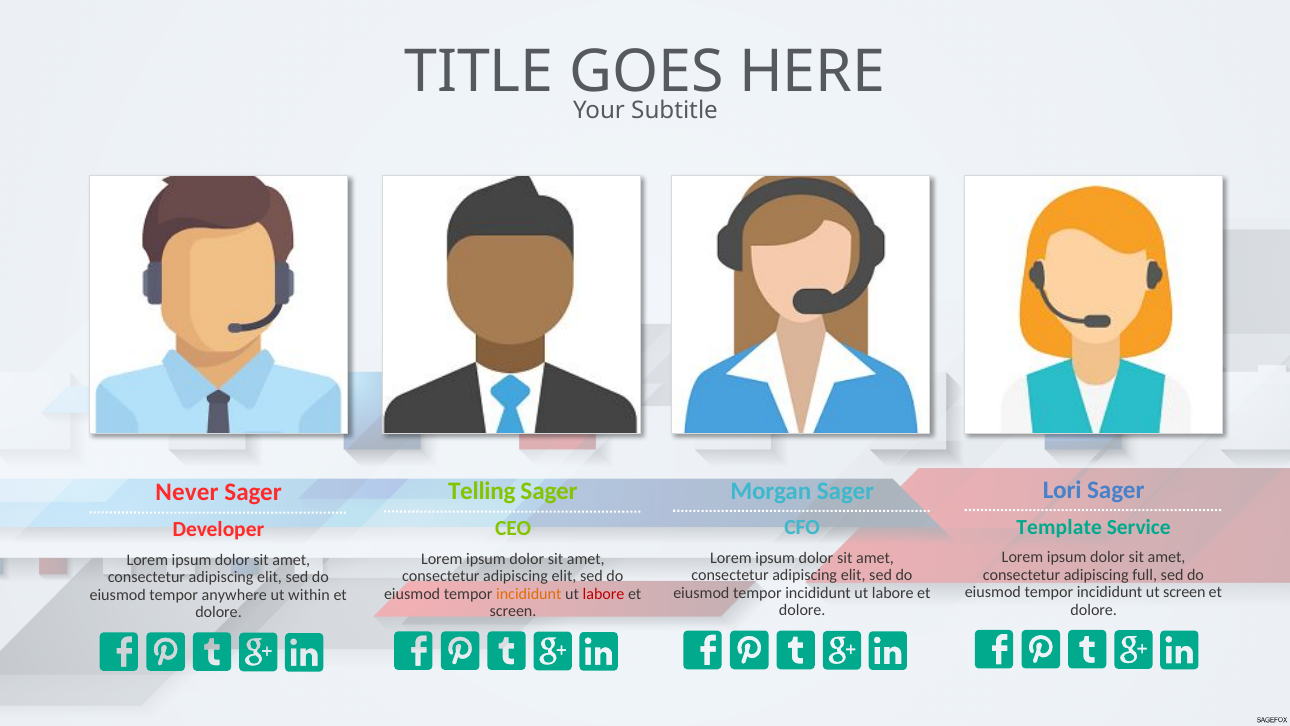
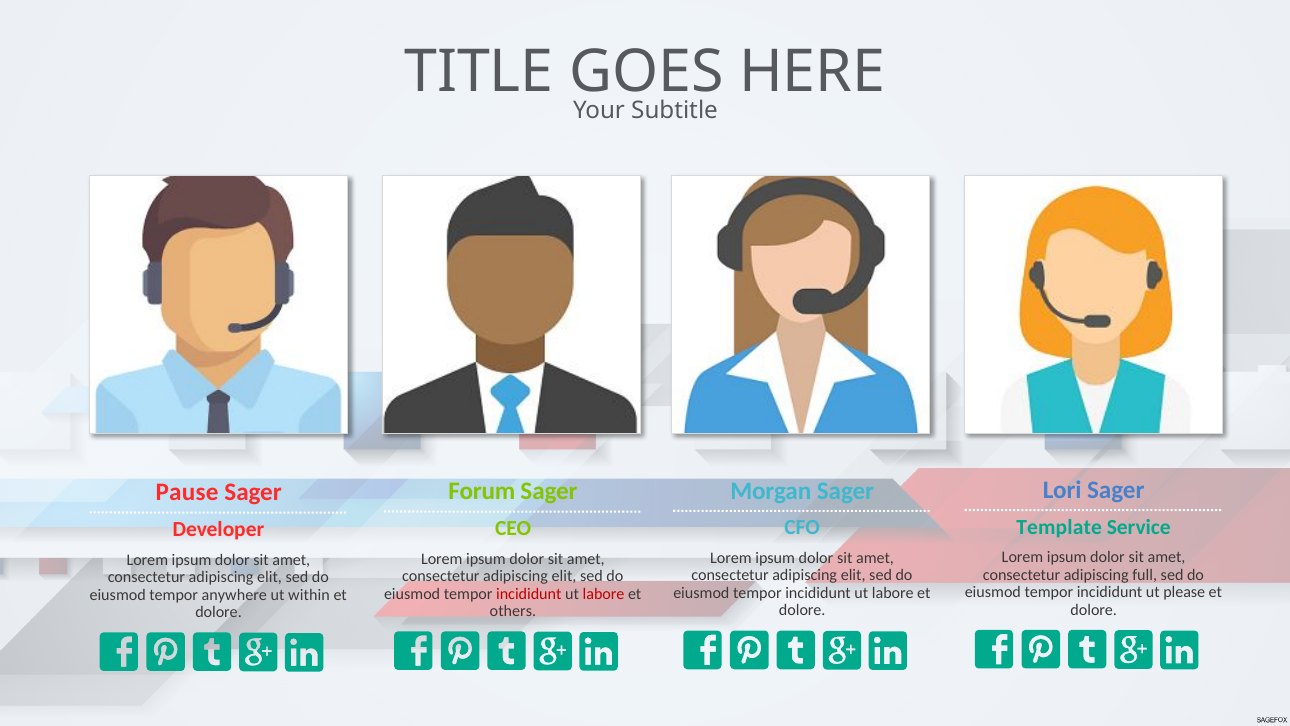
Telling: Telling -> Forum (482, 491)
Never: Never -> Pause (187, 492)
ut screen: screen -> please (1184, 592)
incididunt colour: orange -> red (529, 593)
screen: screen -> others (513, 611)
